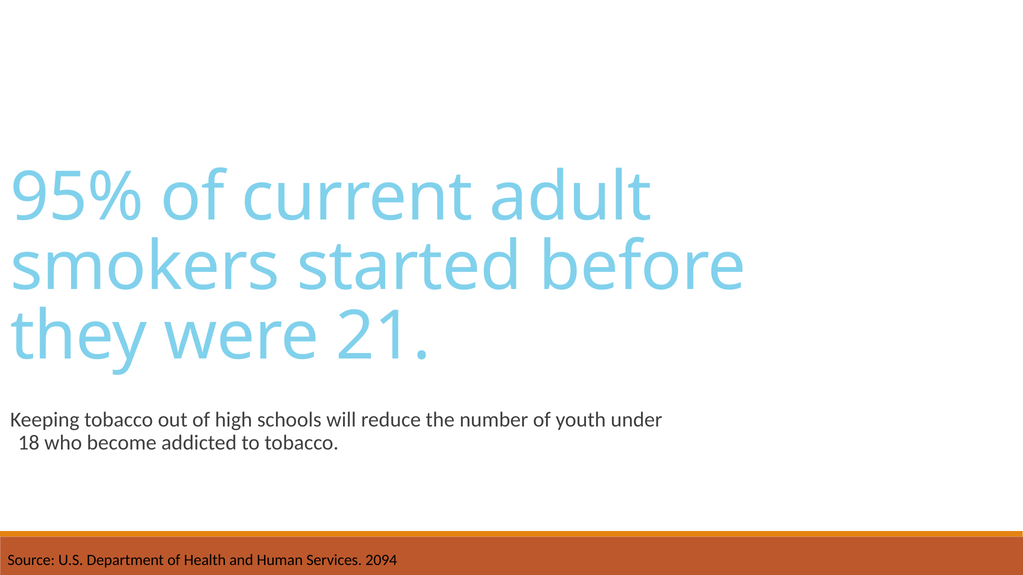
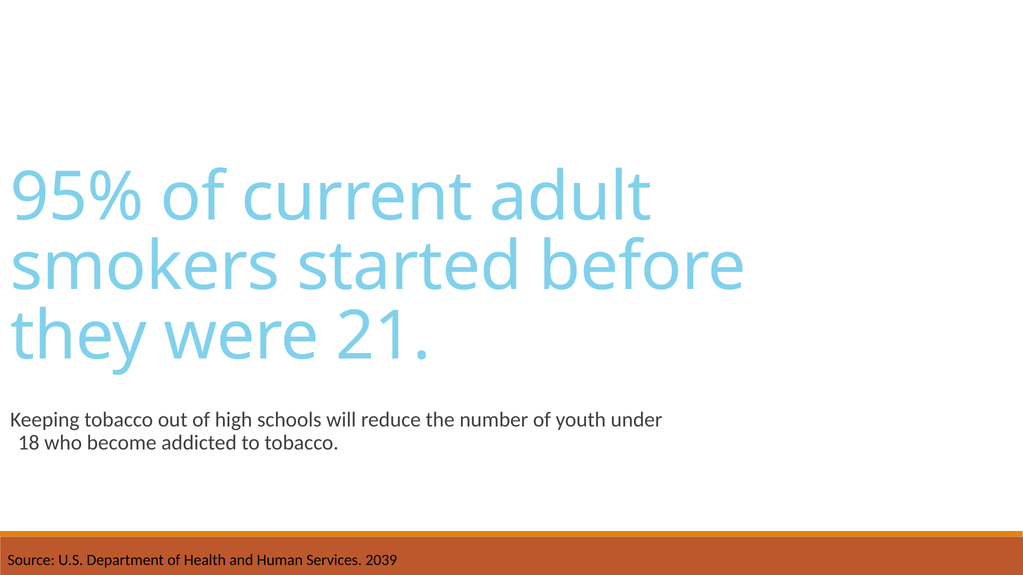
2094: 2094 -> 2039 (381, 560)
